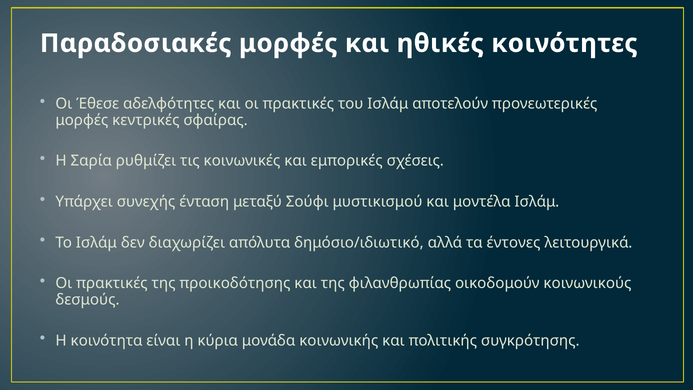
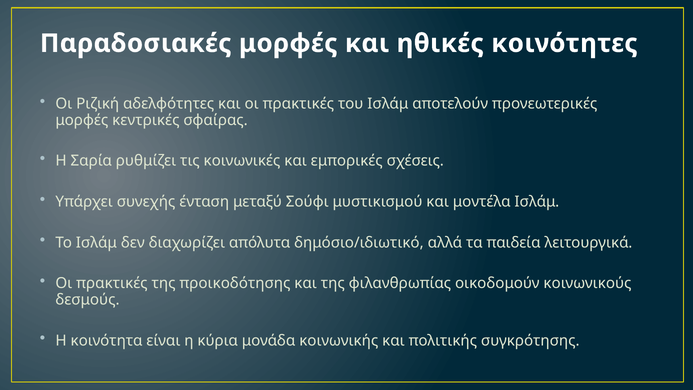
Έθεσε: Έθεσε -> Ριζική (98, 104)
έντονες: έντονες -> παιδεία (514, 242)
